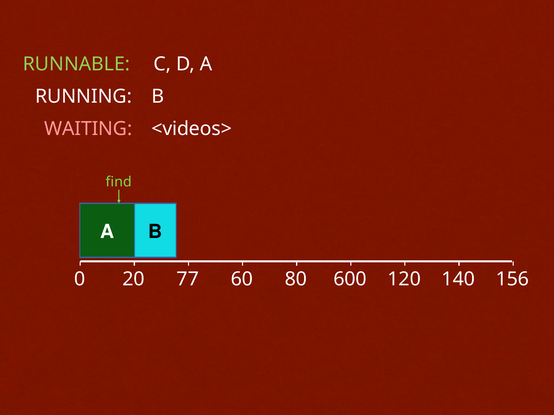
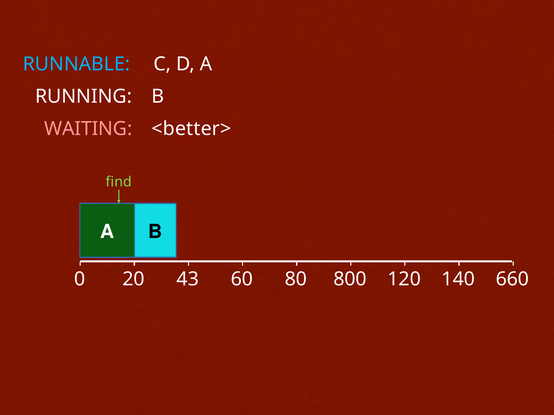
RUNNABLE colour: light green -> light blue (77, 64)
<videos>: <videos> -> <better> (191, 129)
77: 77 -> 43 (188, 279)
600: 600 -> 800 (350, 279)
156: 156 -> 660 (512, 279)
